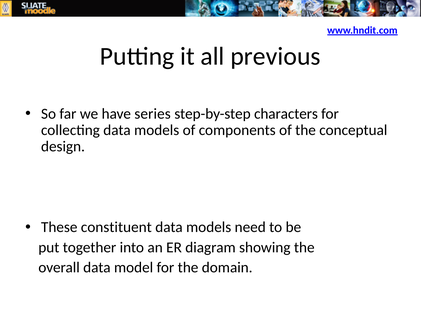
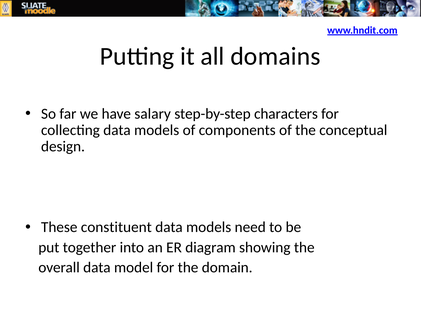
previous: previous -> domains (275, 56)
series: series -> salary (153, 114)
